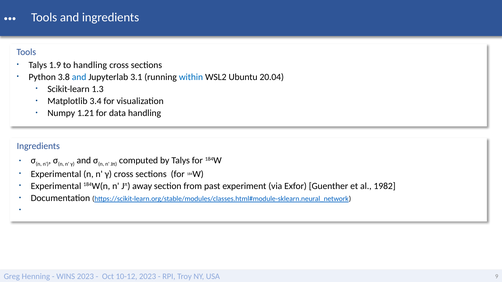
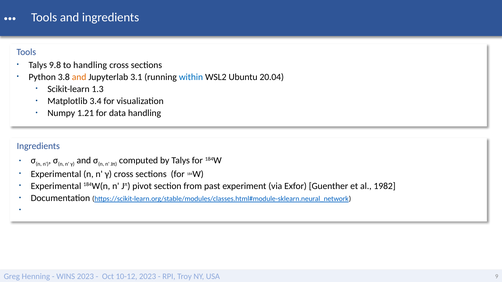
1.9: 1.9 -> 9.8 (55, 65)
and colour: blue -> orange (79, 77)
away: away -> pivot (142, 186)
